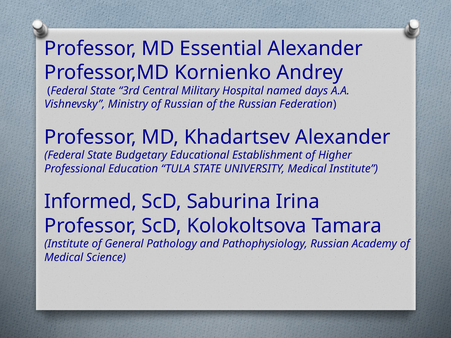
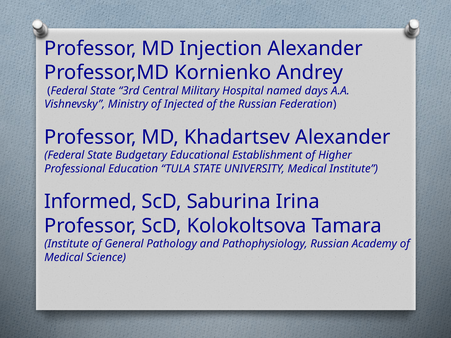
Essential: Essential -> Injection (221, 48)
of Russian: Russian -> Injected (184, 104)
